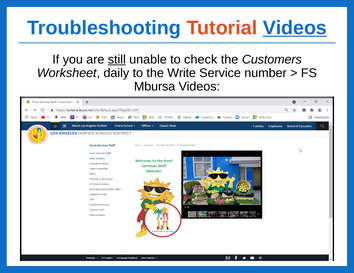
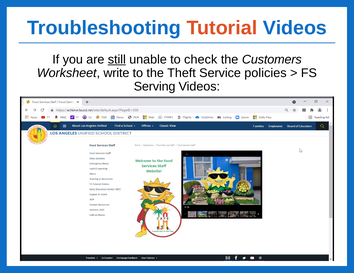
Videos underline: present -> none (295, 28)
daily: daily -> write (116, 73)
Write: Write -> Theft (182, 73)
number: number -> policies (265, 73)
Mbursa: Mbursa -> Serving (155, 87)
